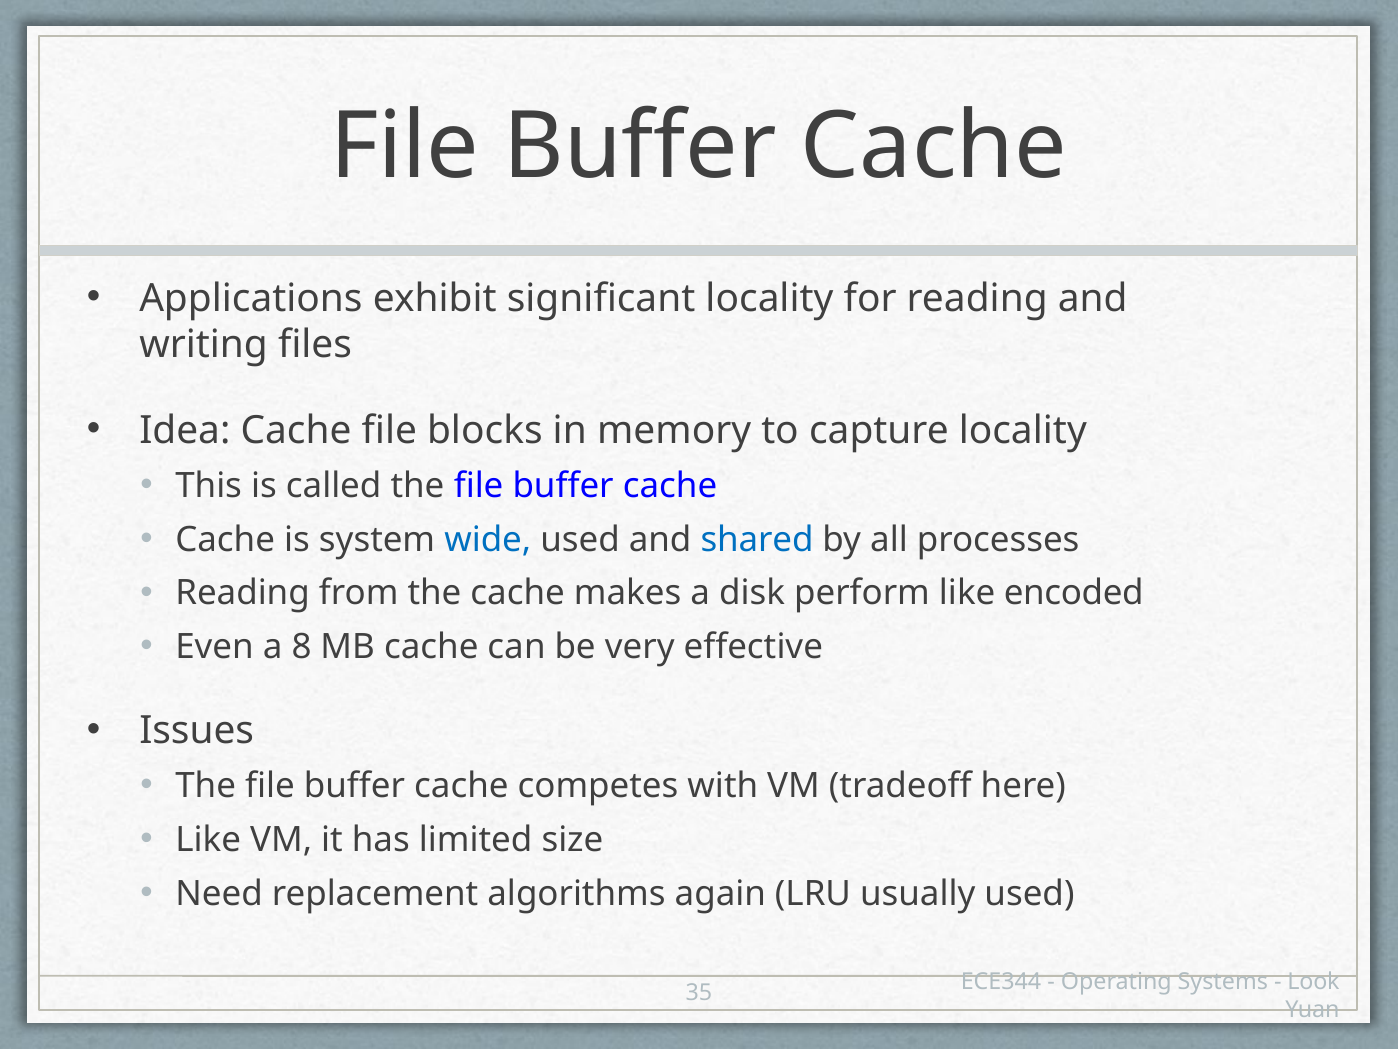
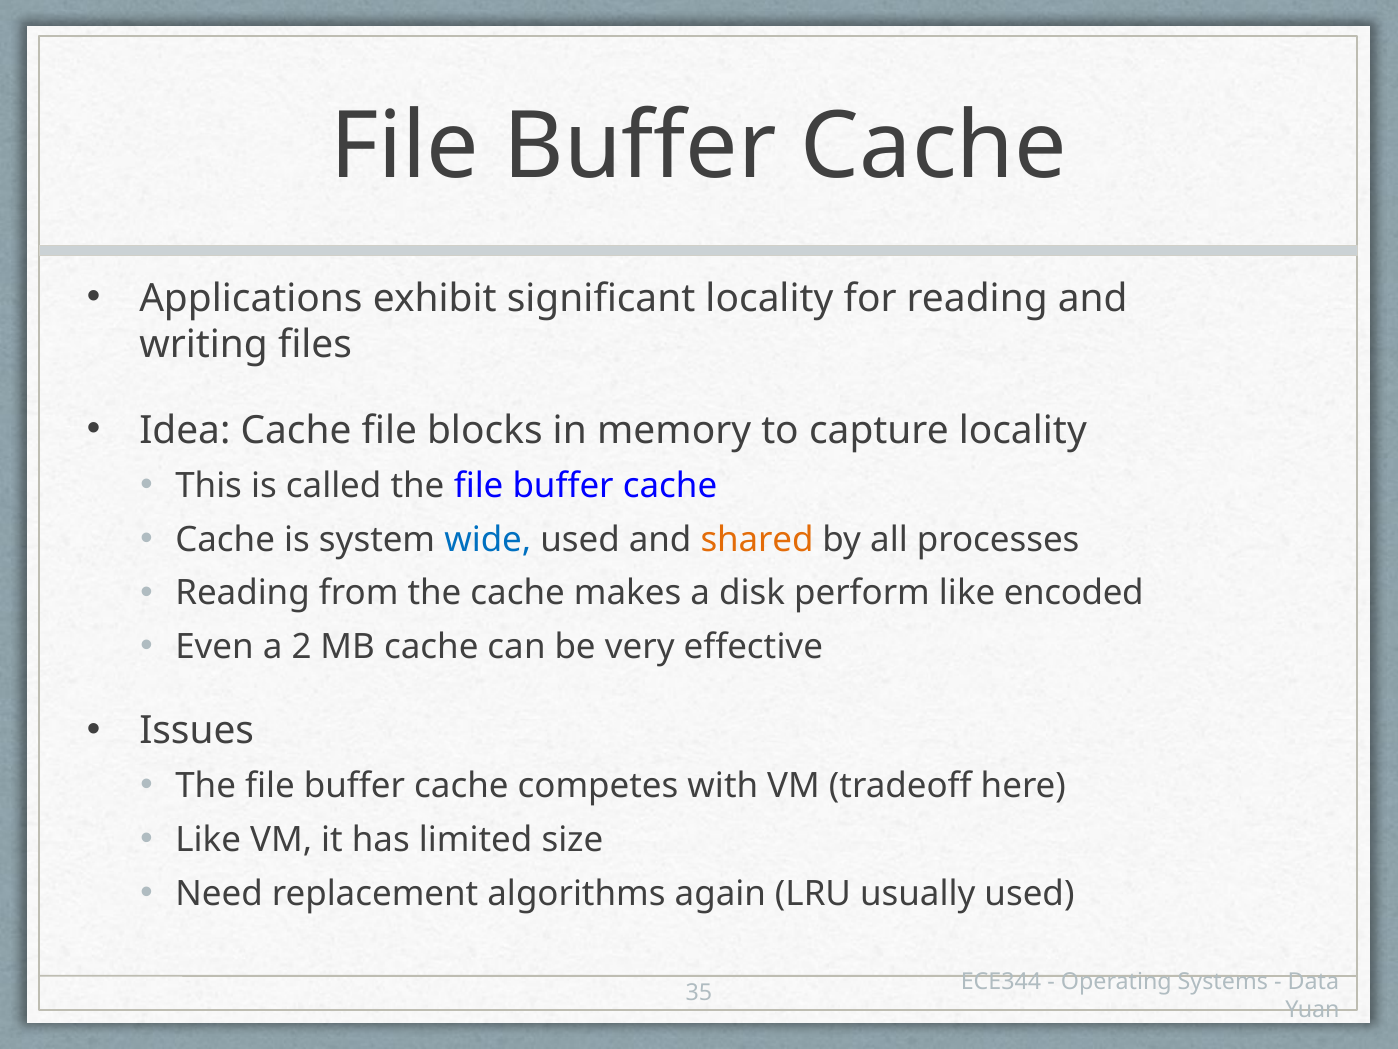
shared colour: blue -> orange (757, 540)
8: 8 -> 2 (302, 647)
Look: Look -> Data (1313, 981)
